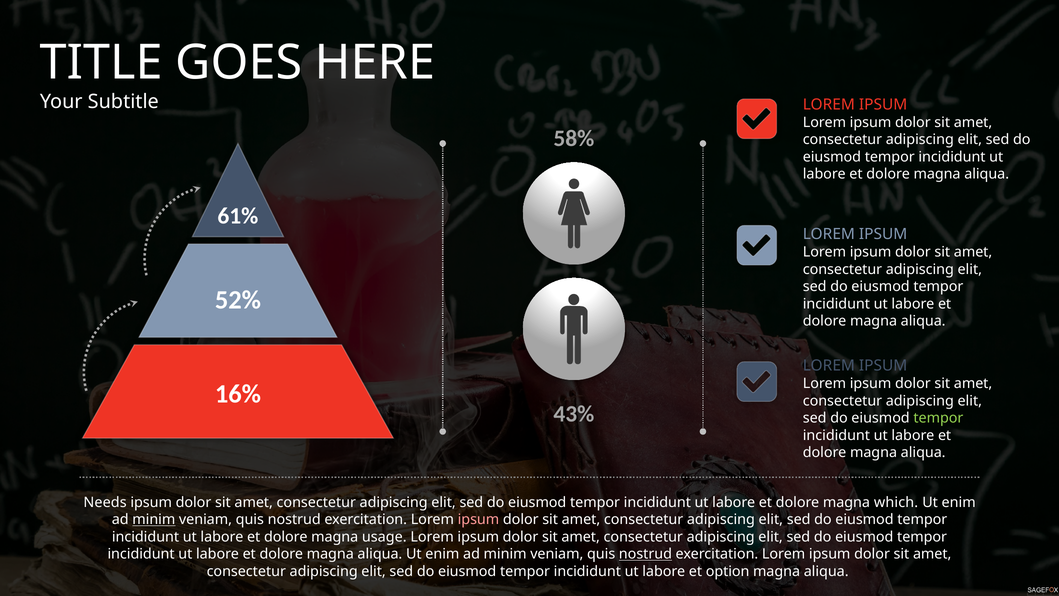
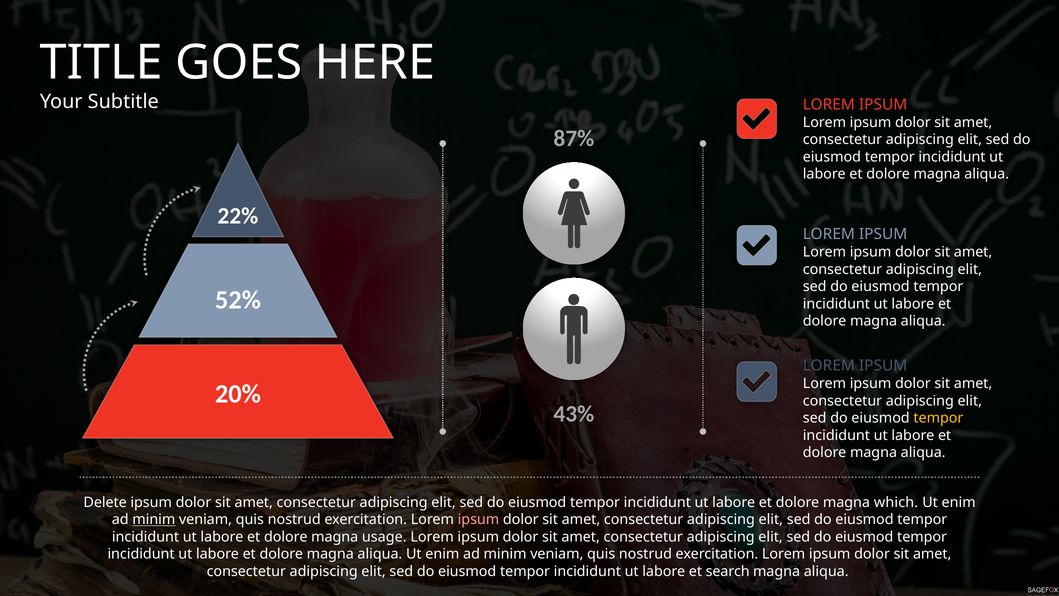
58%: 58% -> 87% (574, 138)
61%: 61% -> 22% (238, 216)
16%: 16% -> 20% (238, 394)
tempor colour: light green -> yellow (938, 418)
Needs: Needs -> Delete (105, 502)
nostrud underline: present -> none (645, 554)
option: option -> search (728, 571)
